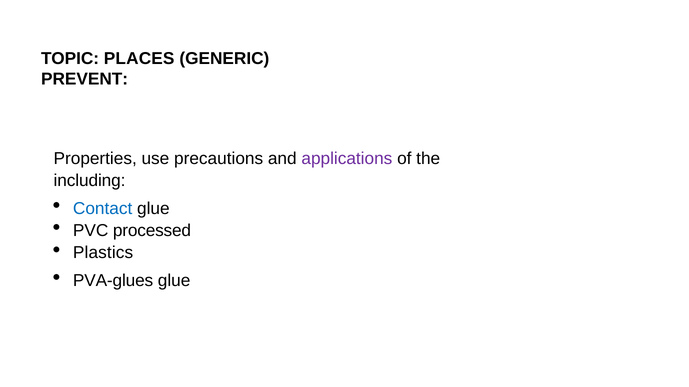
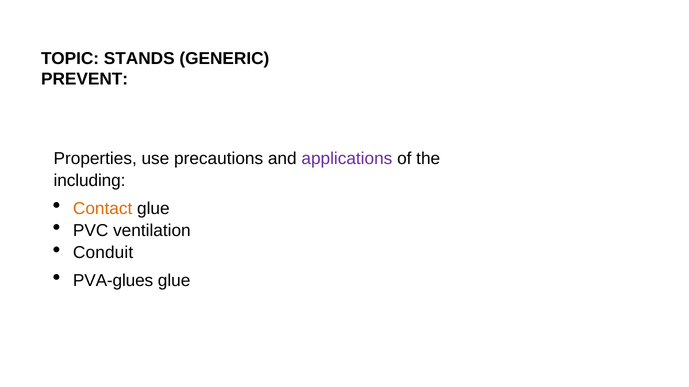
PLACES: PLACES -> STANDS (139, 59)
Contact colour: blue -> orange (103, 209)
processed: processed -> ventilation (152, 231)
Plastics: Plastics -> Conduit (103, 253)
